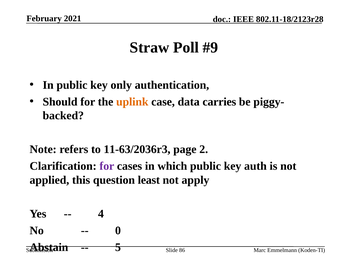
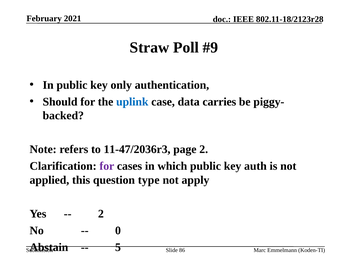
uplink colour: orange -> blue (132, 102)
11-63/2036r3: 11-63/2036r3 -> 11-47/2036r3 (137, 149)
least: least -> type (149, 180)
4: 4 -> 2 (101, 214)
